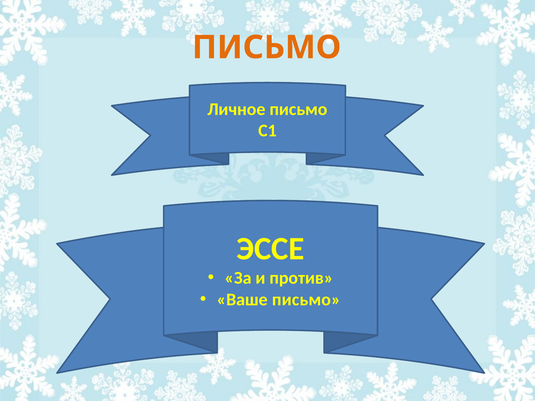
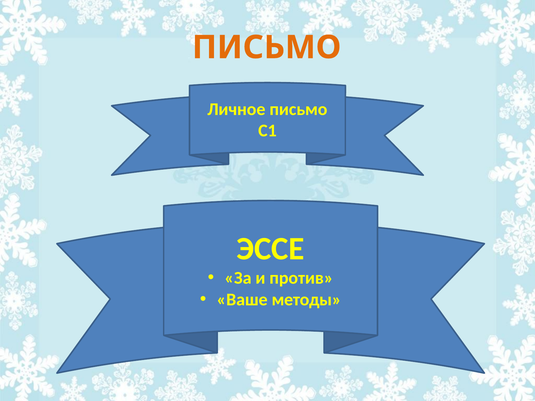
Ваше письмо: письмо -> методы (307, 300)
